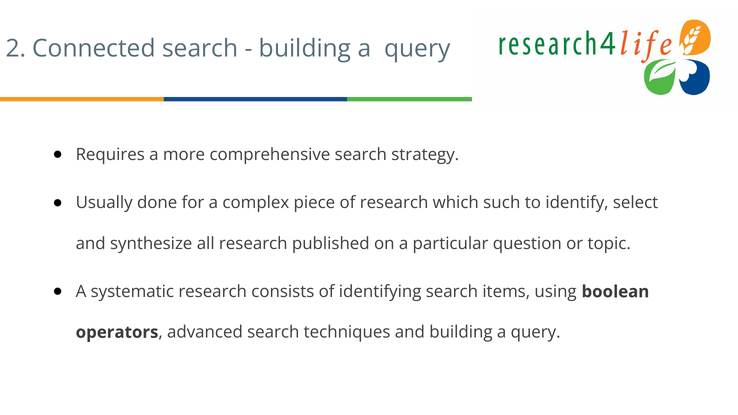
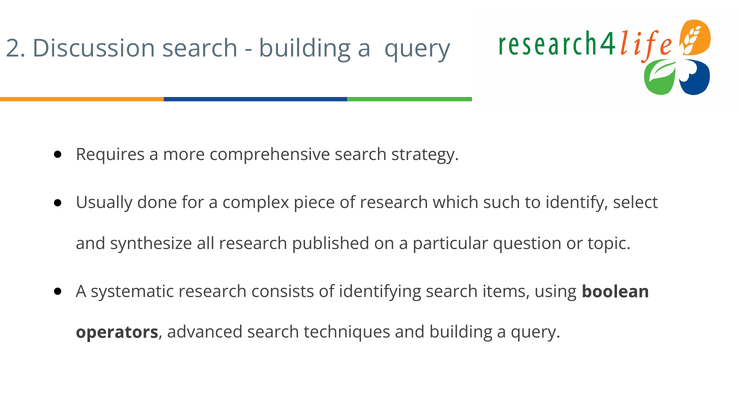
Connected: Connected -> Discussion (94, 48)
